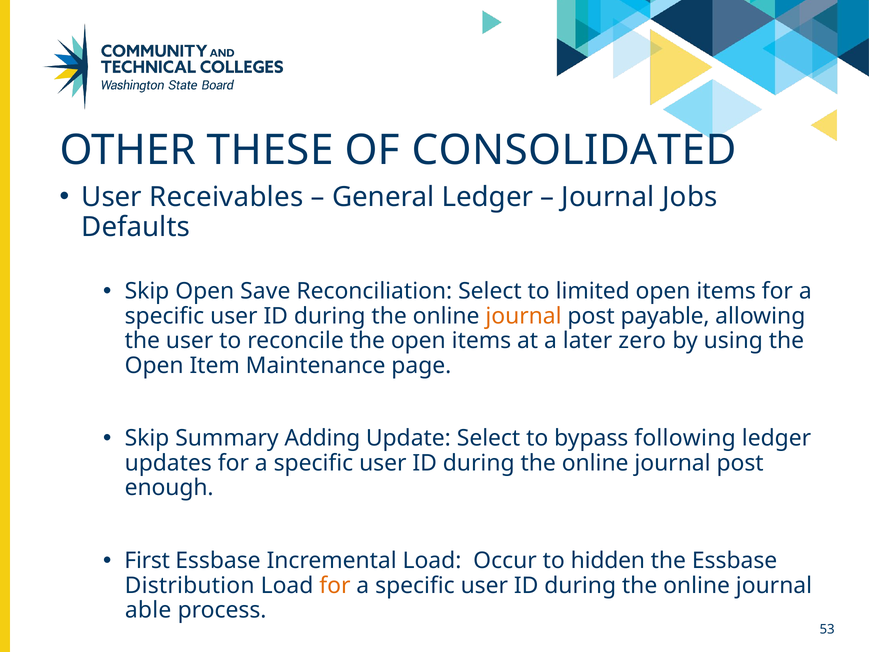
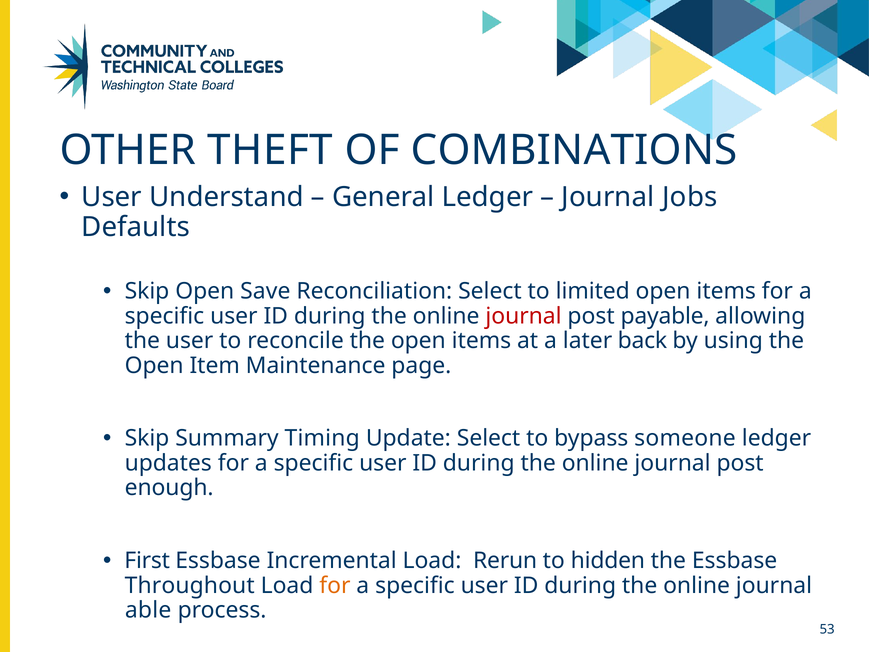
THESE: THESE -> THEFT (270, 150)
CONSOLIDATED: CONSOLIDATED -> COMBINATIONS (574, 150)
Receivables: Receivables -> Understand (226, 197)
journal colour: orange -> red (524, 316)
zero: zero -> back (642, 341)
Adding: Adding -> Timing (322, 438)
following: following -> someone (685, 438)
Occur: Occur -> Rerun (505, 561)
Distribution: Distribution -> Throughout (190, 585)
